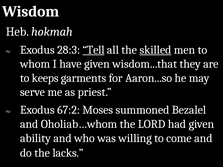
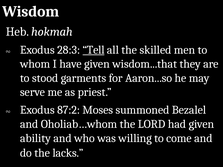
skilled underline: present -> none (155, 50)
keeps: keeps -> stood (45, 78)
67:2: 67:2 -> 87:2 (69, 110)
